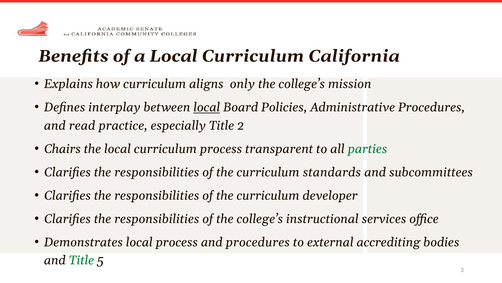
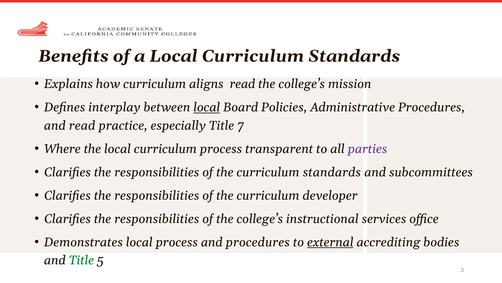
Local Curriculum California: California -> Standards (354, 56)
aligns only: only -> read (242, 84)
2: 2 -> 7 (240, 125)
Chairs: Chairs -> Where (62, 149)
parties colour: green -> purple (367, 149)
external underline: none -> present (330, 242)
